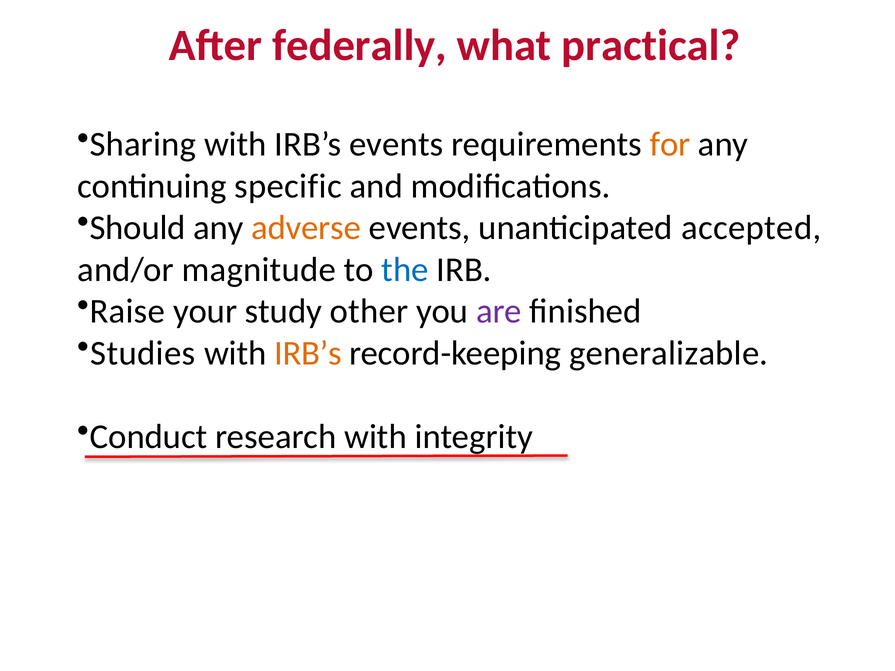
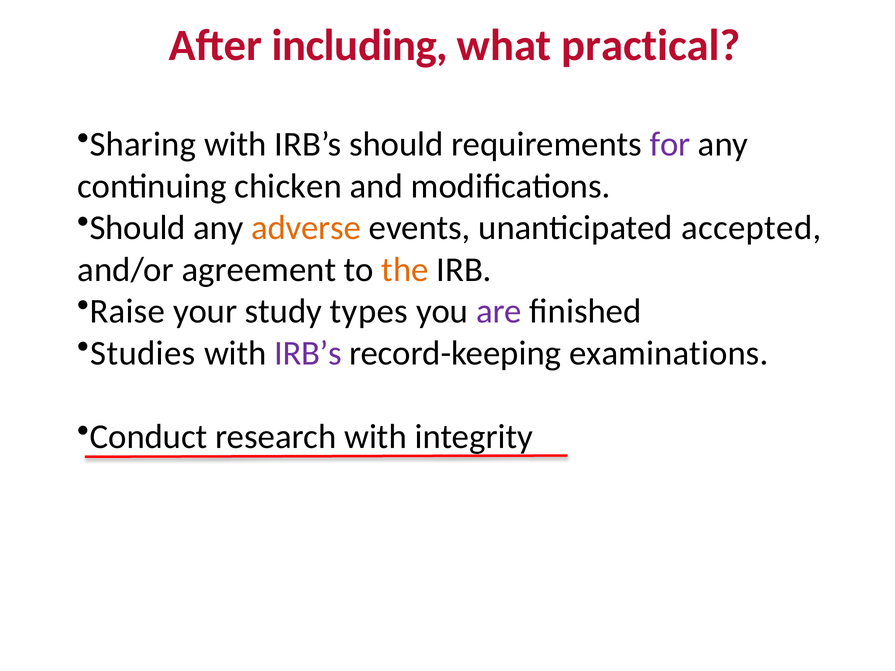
federally: federally -> including (360, 46)
IRB’s events: events -> should (396, 144)
for colour: orange -> purple (670, 144)
specific: specific -> chicken (288, 186)
magnitude: magnitude -> agreement (259, 270)
the colour: blue -> orange (405, 270)
other: other -> types (369, 311)
IRB’s colour: orange -> purple (308, 353)
generalizable: generalizable -> examinations (669, 353)
